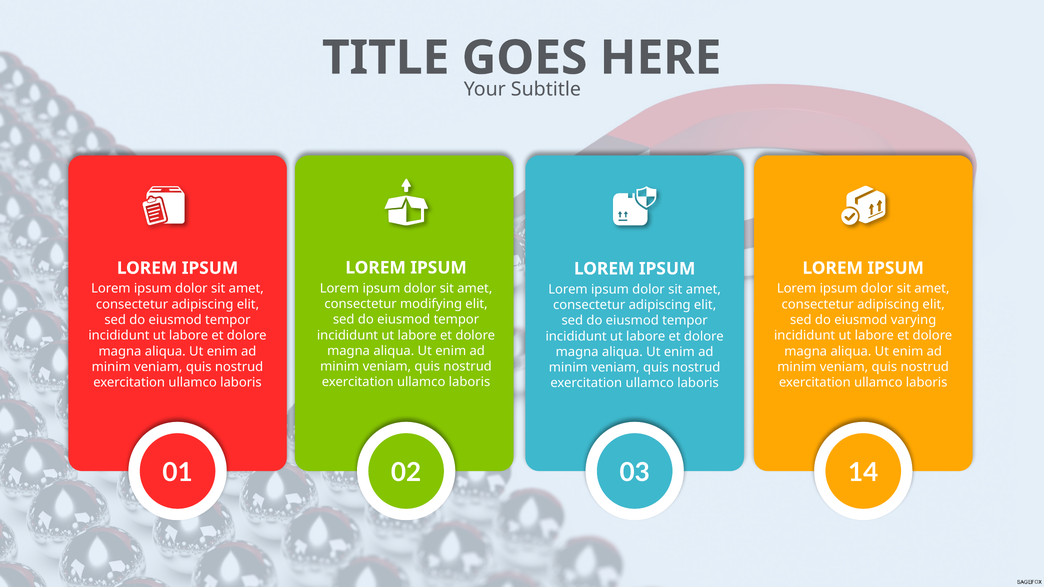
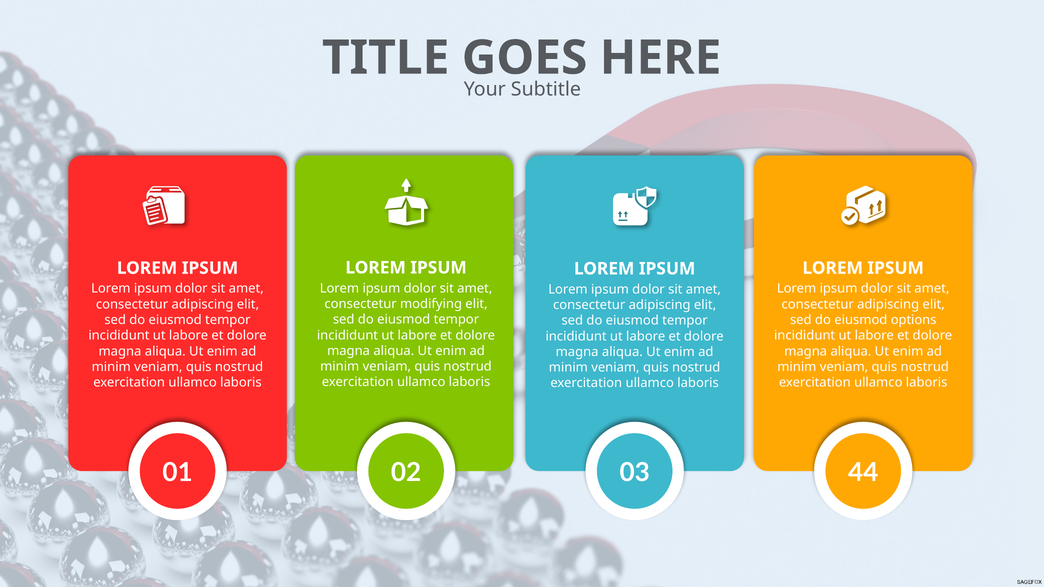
varying: varying -> options (914, 320)
14: 14 -> 44 (863, 473)
